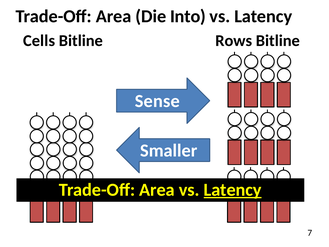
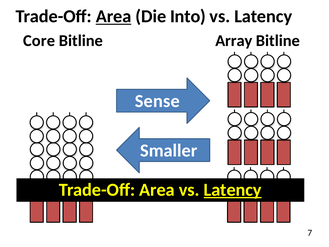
Area underline: none -> present (114, 16)
Cells: Cells -> Core (39, 41)
Rows: Rows -> Array (234, 41)
